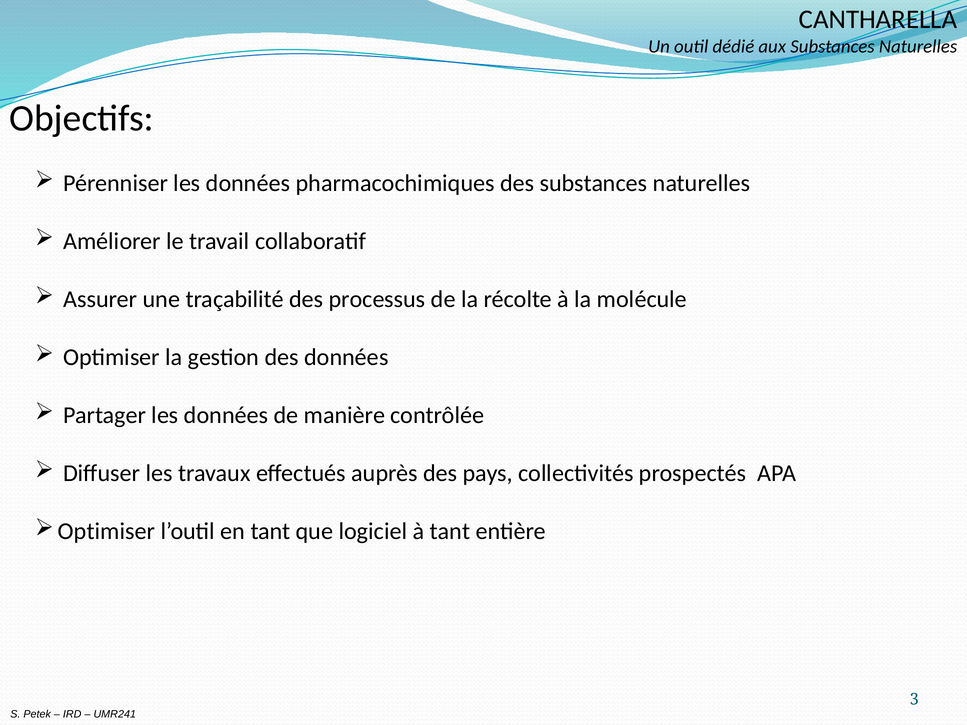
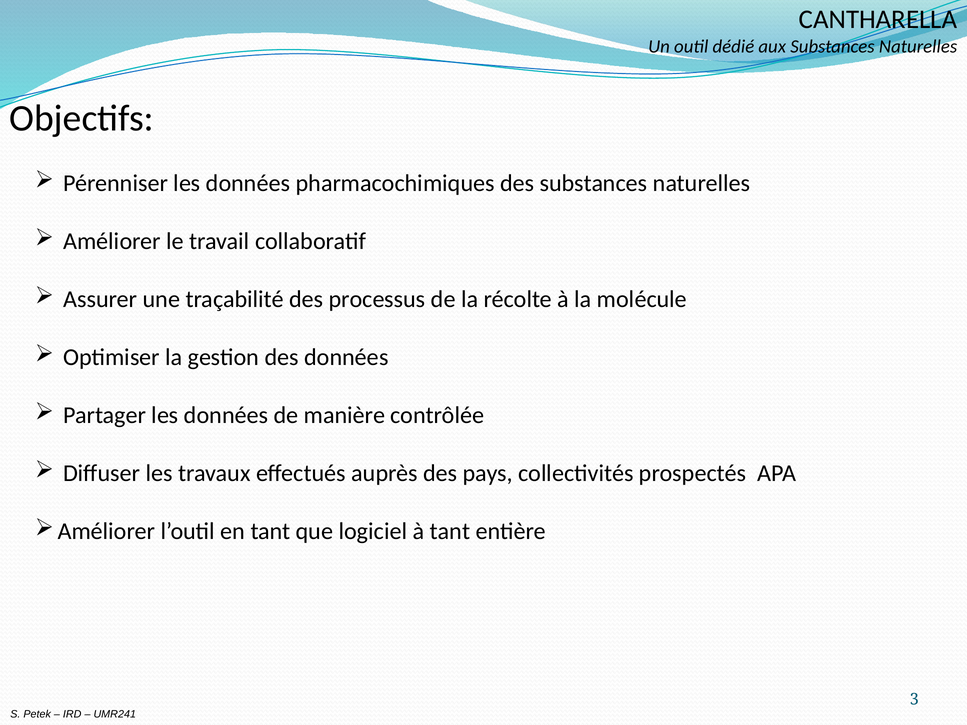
Optimiser: Optimiser -> Améliorer (107, 532)
